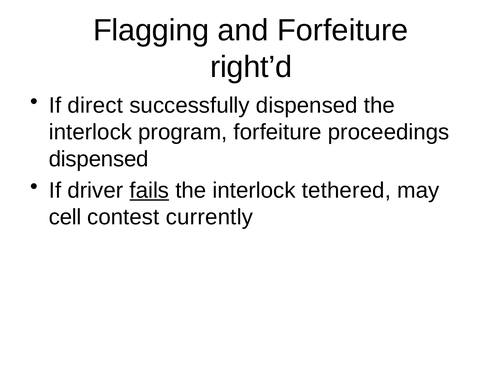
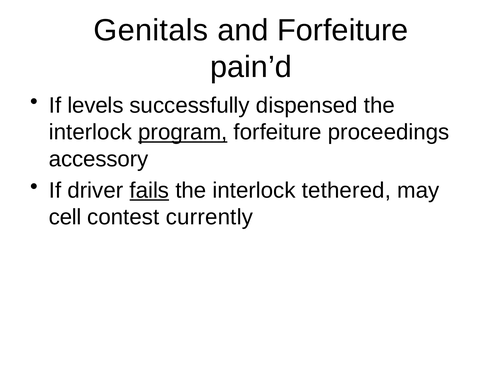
Flagging: Flagging -> Genitals (151, 30)
right’d: right’d -> pain’d (251, 67)
direct: direct -> levels (96, 105)
program underline: none -> present (183, 132)
dispensed: dispensed -> accessory (99, 159)
